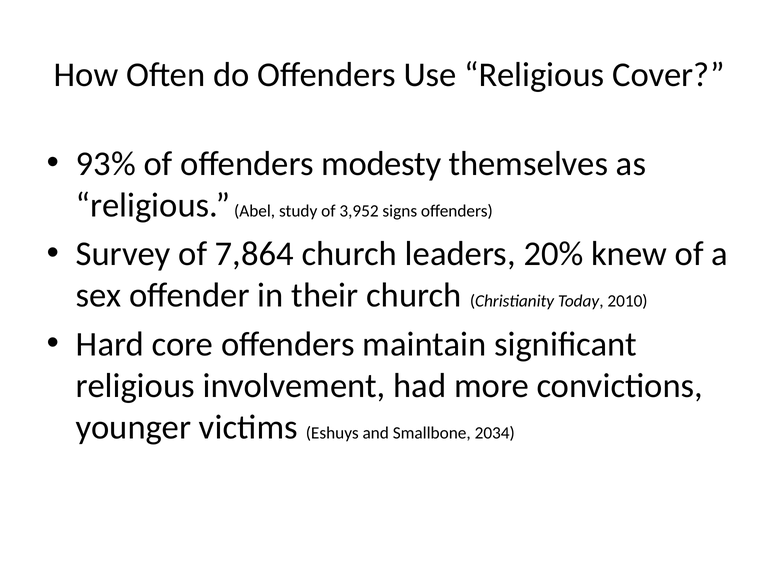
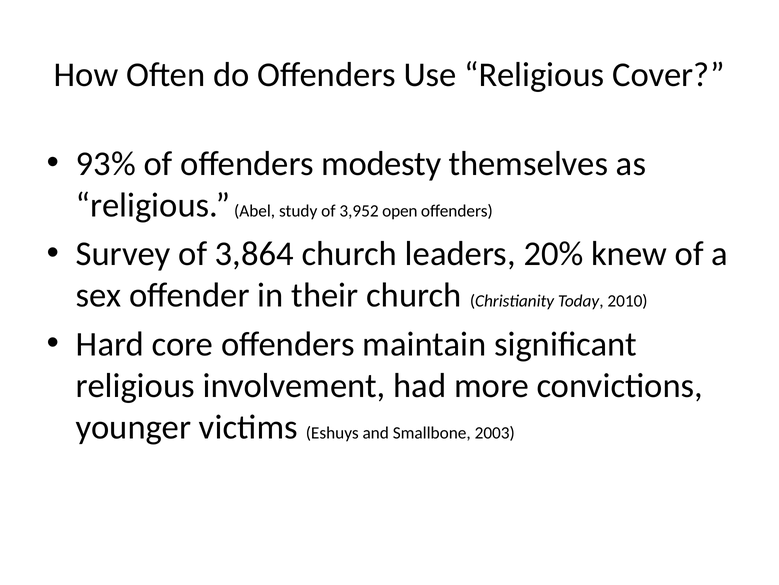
signs: signs -> open (400, 211)
7,864: 7,864 -> 3,864 (254, 254)
2034: 2034 -> 2003 (495, 433)
